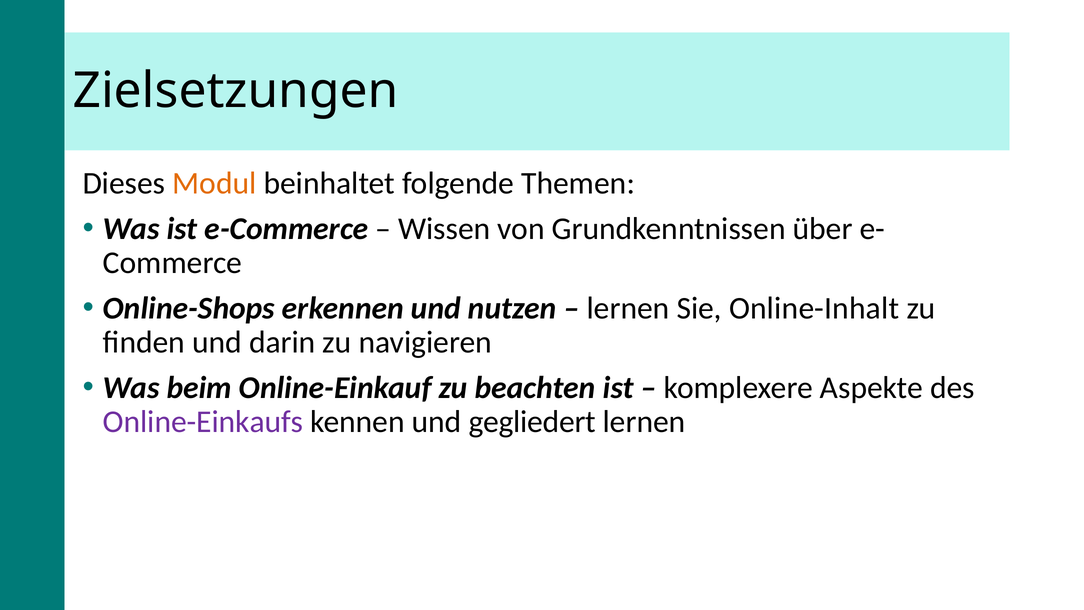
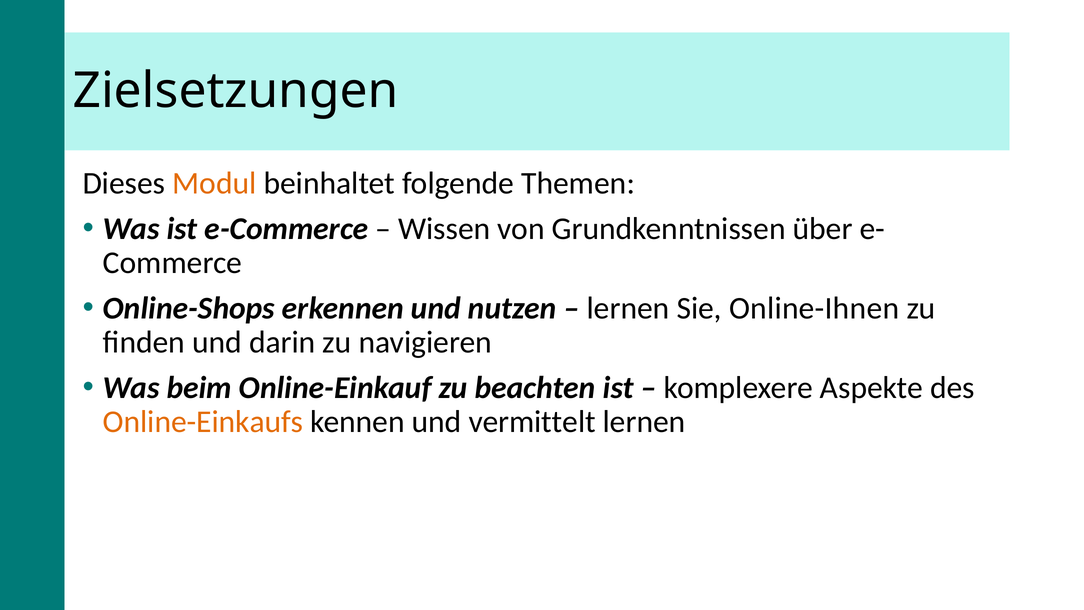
Online-Inhalt: Online-Inhalt -> Online-Ihnen (814, 308)
Online-Einkaufs colour: purple -> orange (203, 422)
gegliedert: gegliedert -> vermittelt (532, 422)
